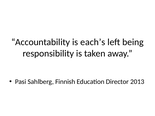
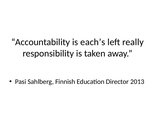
being: being -> really (133, 42)
